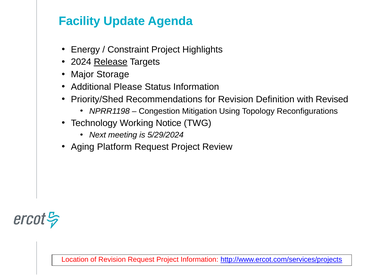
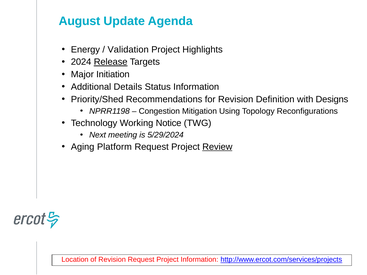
Facility: Facility -> August (79, 21)
Constraint: Constraint -> Validation (128, 50)
Storage: Storage -> Initiation (113, 74)
Please: Please -> Details (128, 87)
Revised: Revised -> Designs (332, 99)
Review underline: none -> present (217, 147)
